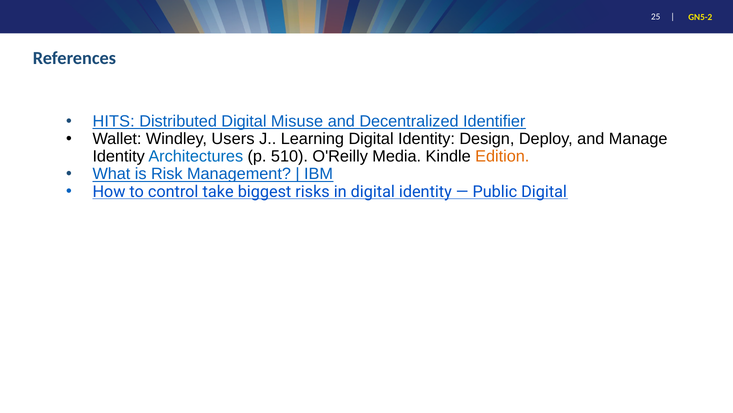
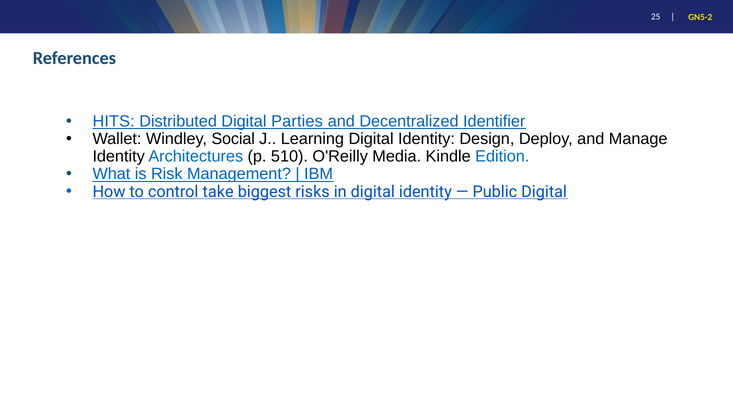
Misuse: Misuse -> Parties (297, 121)
Users: Users -> Social (233, 139)
Edition colour: orange -> blue (502, 156)
